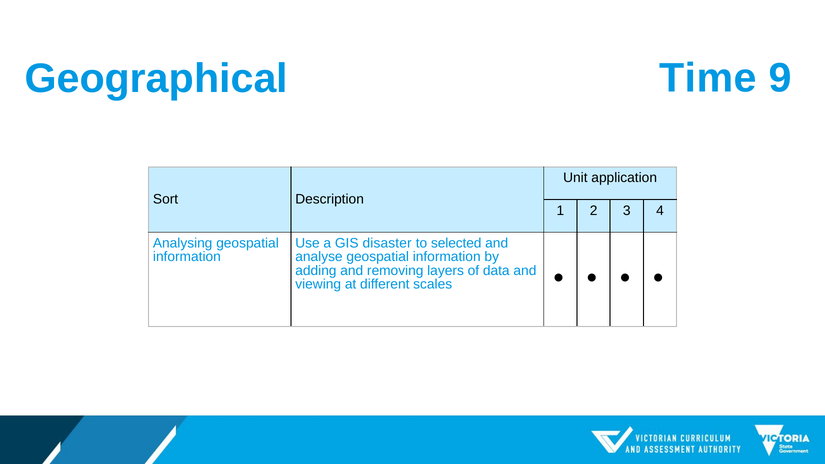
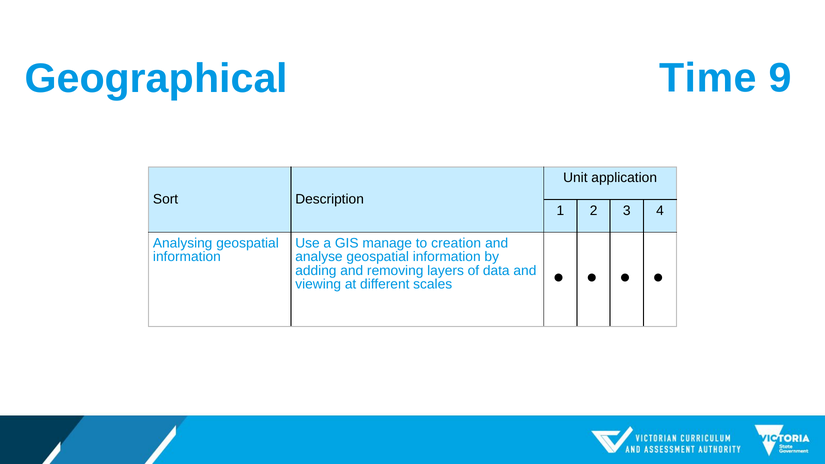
disaster: disaster -> manage (387, 243)
selected: selected -> creation (456, 243)
